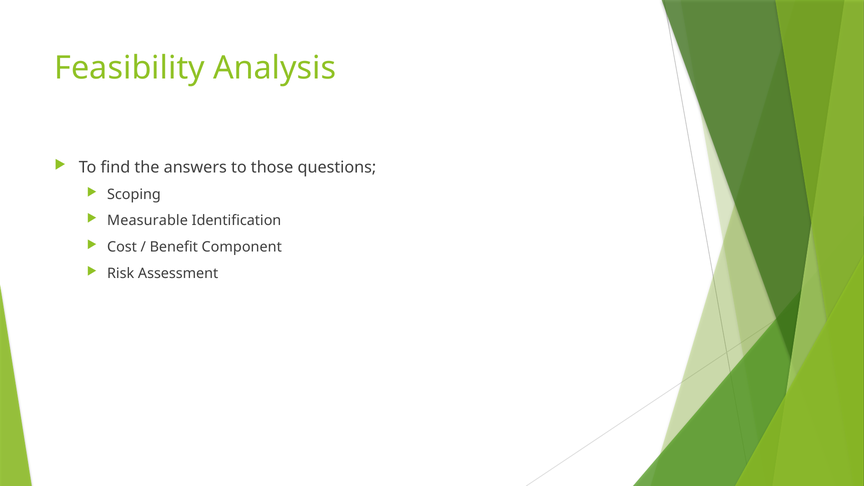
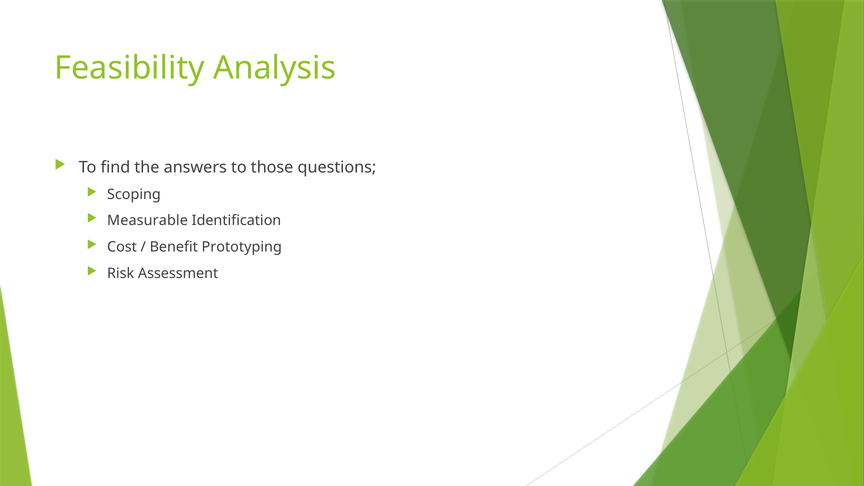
Component: Component -> Prototyping (242, 247)
